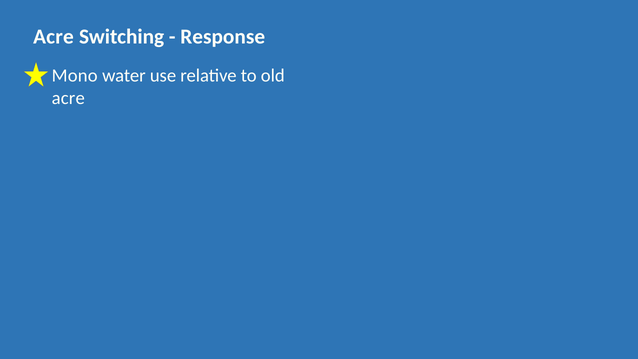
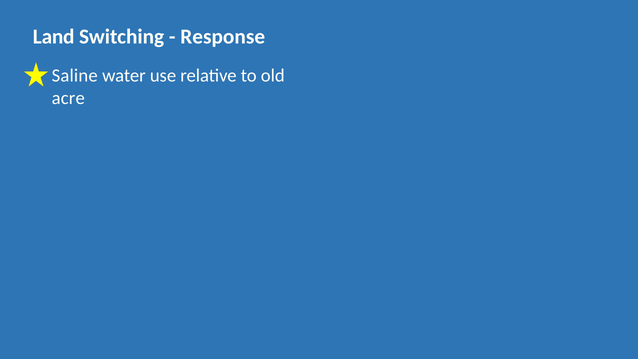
Acre: Acre -> Land (54, 37)
Mono: Mono -> Saline (75, 76)
